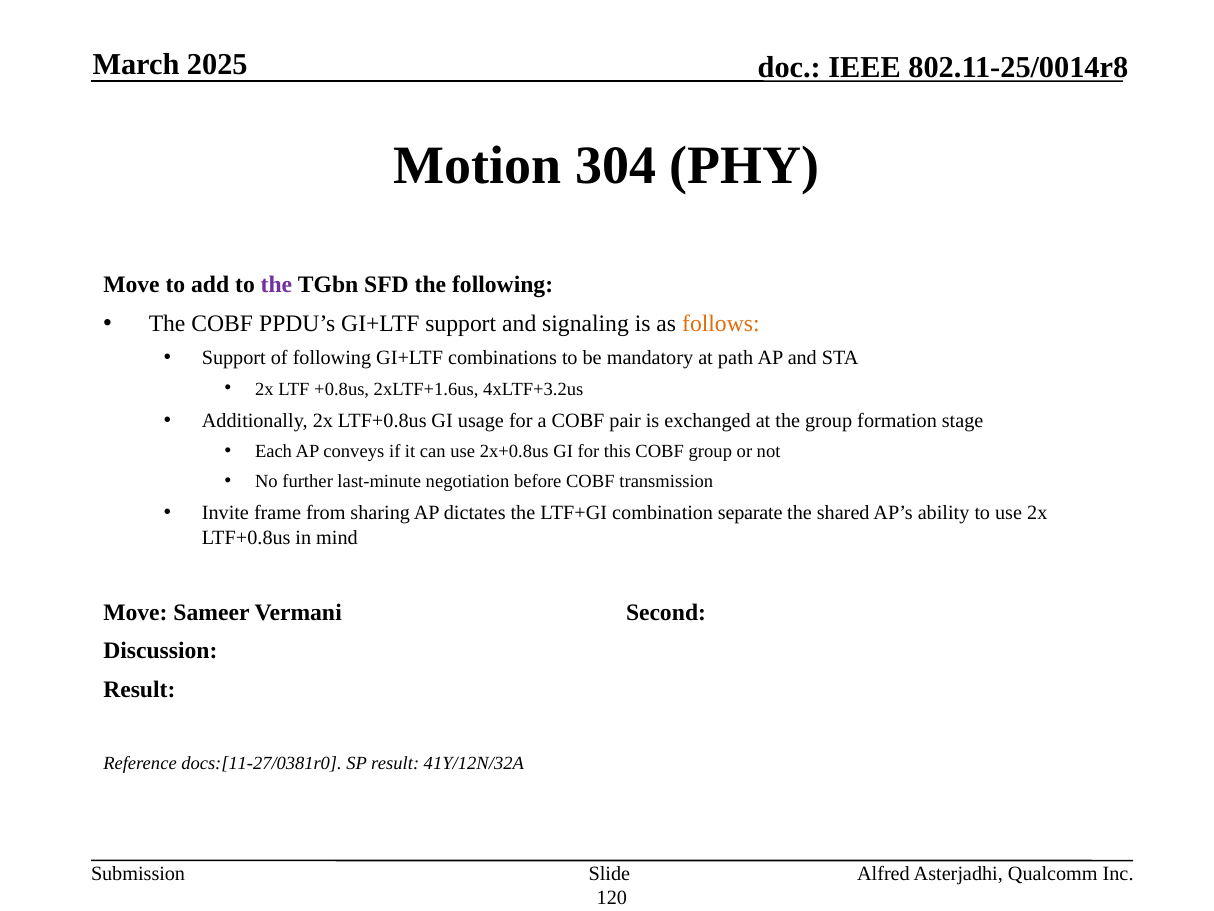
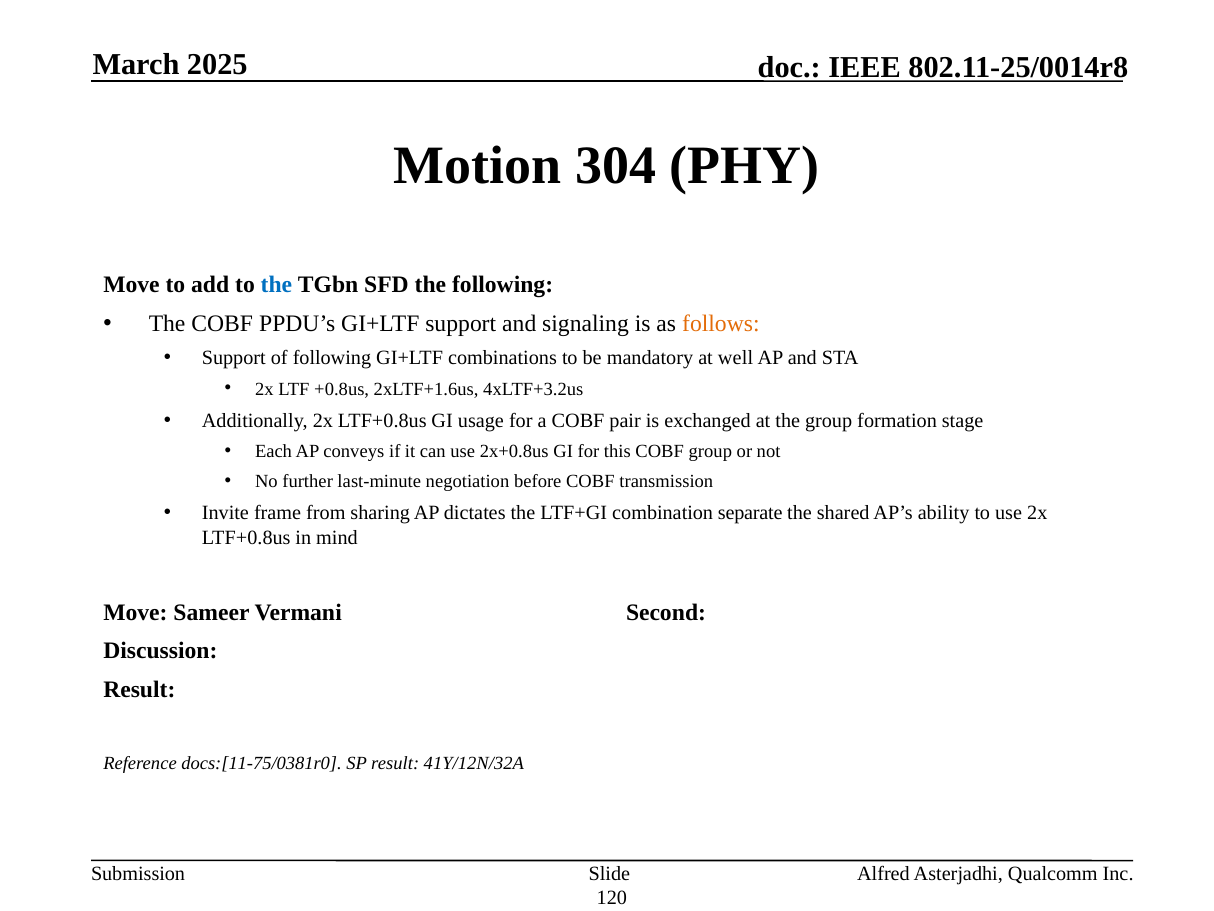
the colour: purple -> blue (276, 285)
path: path -> well (736, 358)
docs:[11-27/0381r0: docs:[11-27/0381r0 -> docs:[11-75/0381r0 (262, 763)
